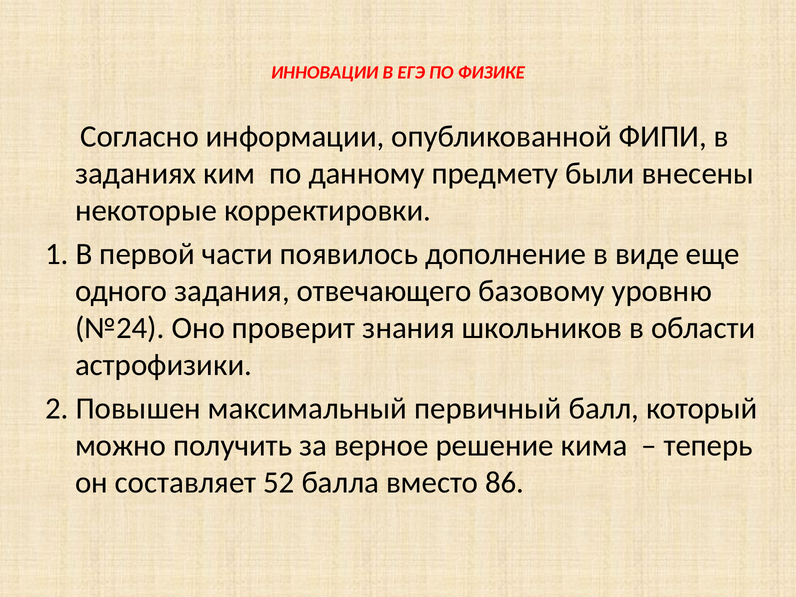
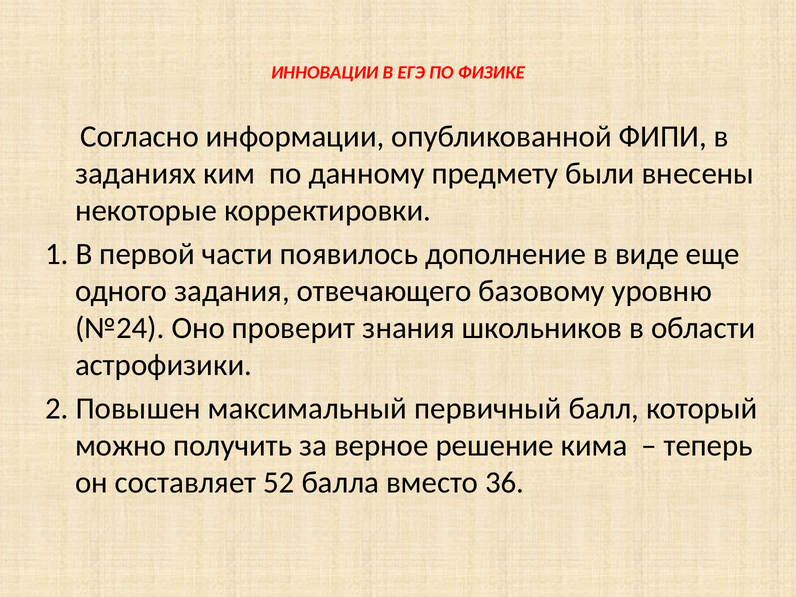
86: 86 -> 36 (505, 483)
